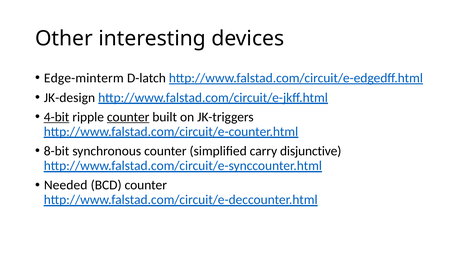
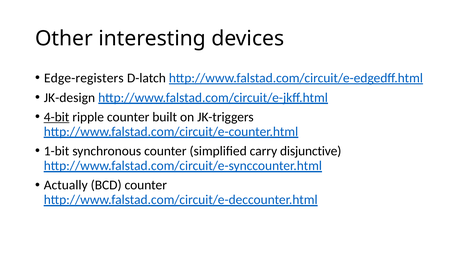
Edge-minterm: Edge-minterm -> Edge-registers (84, 78)
counter underline: present -> none (128, 117)
8-bit: 8-bit -> 1-bit (57, 151)
Needed: Needed -> Actually (66, 185)
